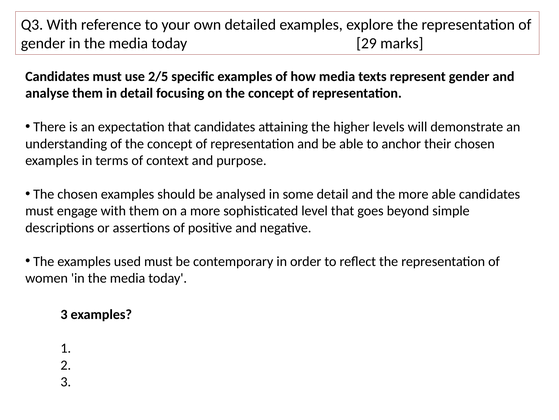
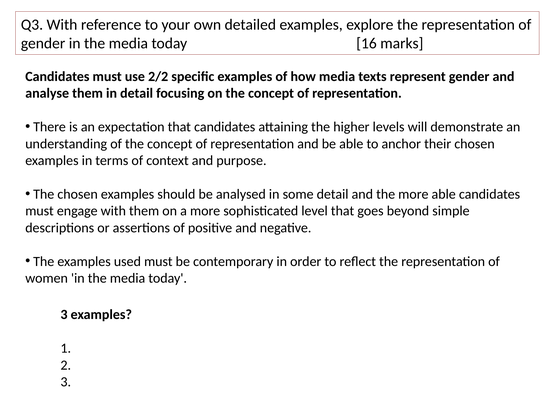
29: 29 -> 16 (367, 43)
2/5: 2/5 -> 2/2 (158, 76)
